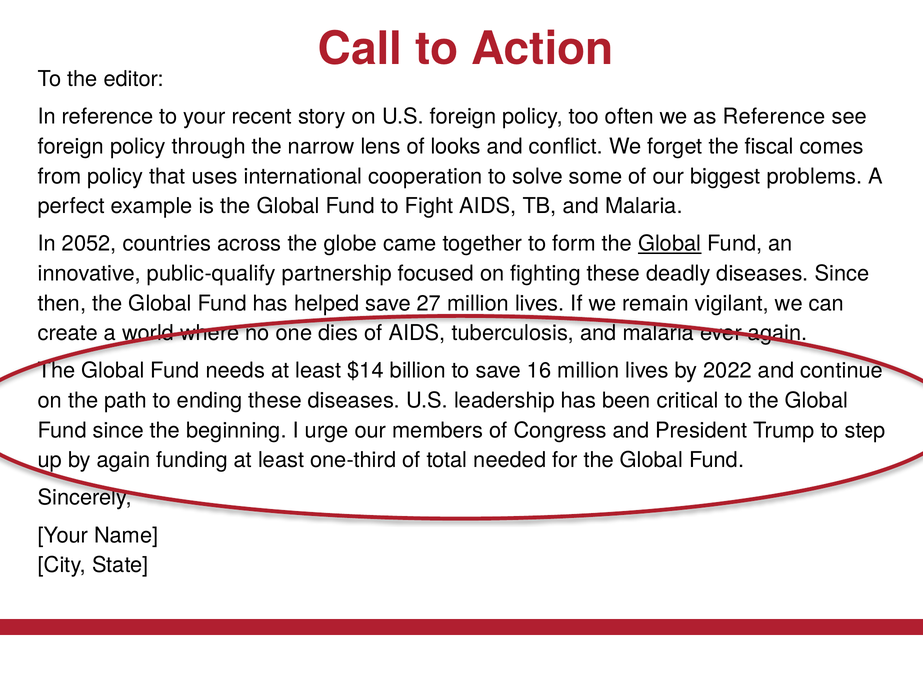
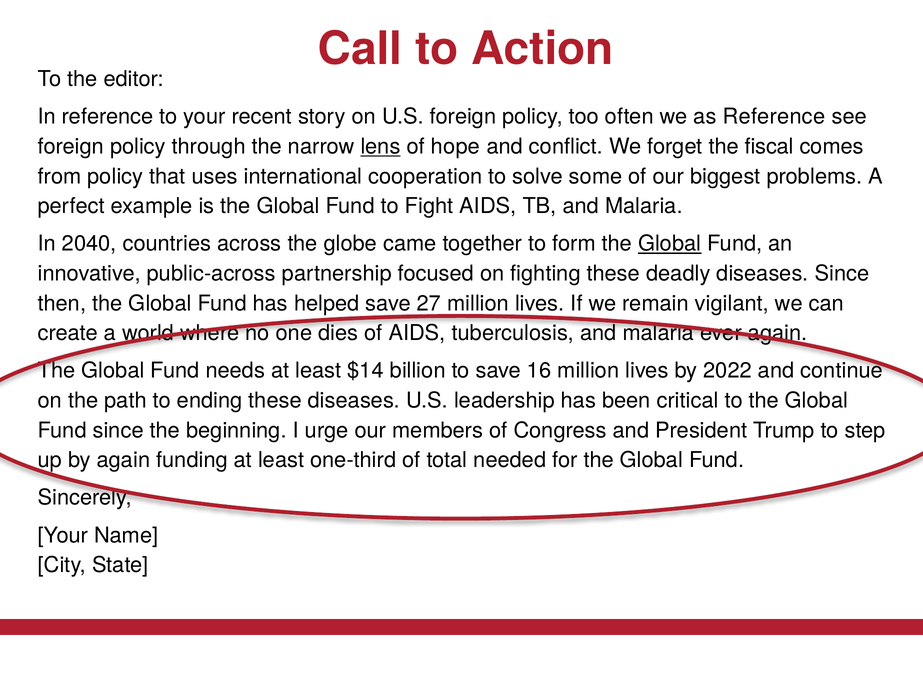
lens underline: none -> present (381, 146)
looks: looks -> hope (455, 146)
2052: 2052 -> 2040 (89, 243)
public-qualify: public-qualify -> public-across (211, 273)
